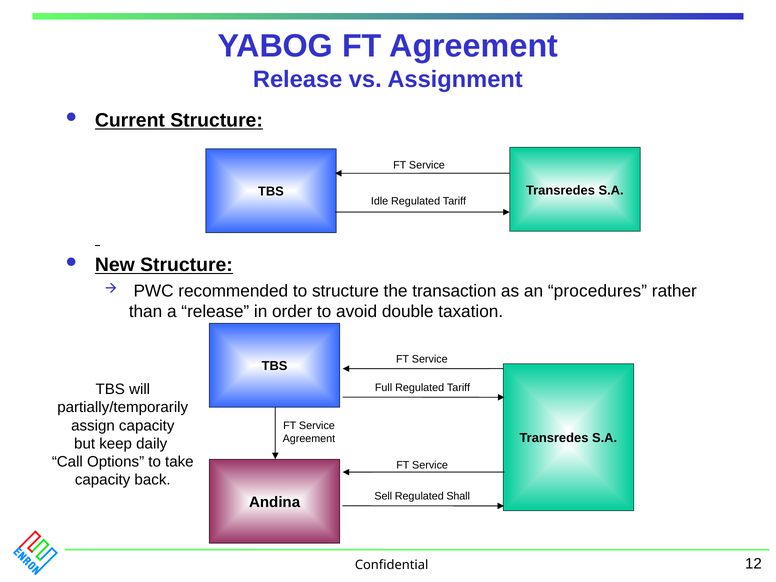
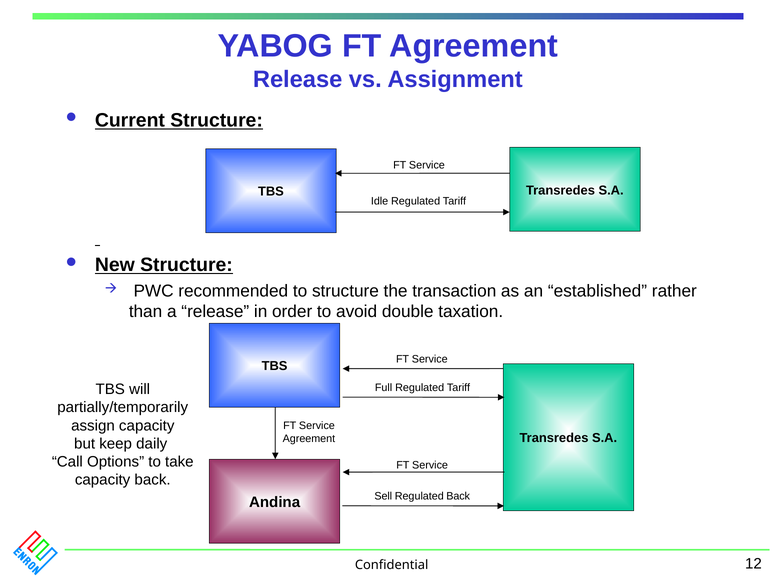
procedures: procedures -> established (597, 291)
Regulated Shall: Shall -> Back (458, 496)
